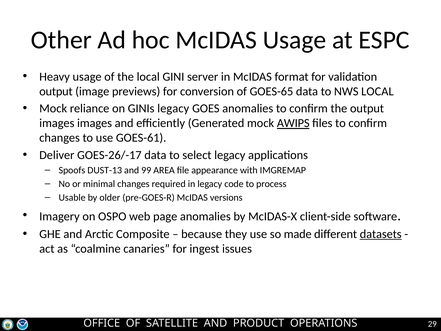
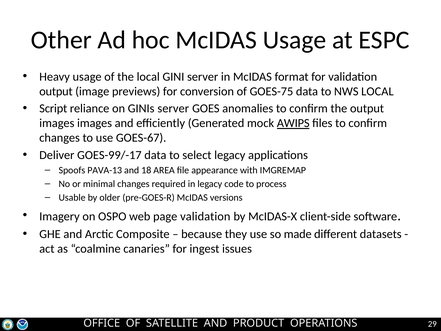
GOES-65: GOES-65 -> GOES-75 (271, 91)
Mock: Mock -> Script (53, 108)
GINIs legacy: legacy -> server (173, 108)
GOES-61: GOES-61 -> GOES-67 (141, 138)
GOES-26/-17: GOES-26/-17 -> GOES-99/-17 (109, 155)
DUST-13: DUST-13 -> PAVA-13 (105, 170)
99: 99 -> 18 (146, 170)
page anomalies: anomalies -> validation (205, 216)
datasets underline: present -> none (381, 234)
